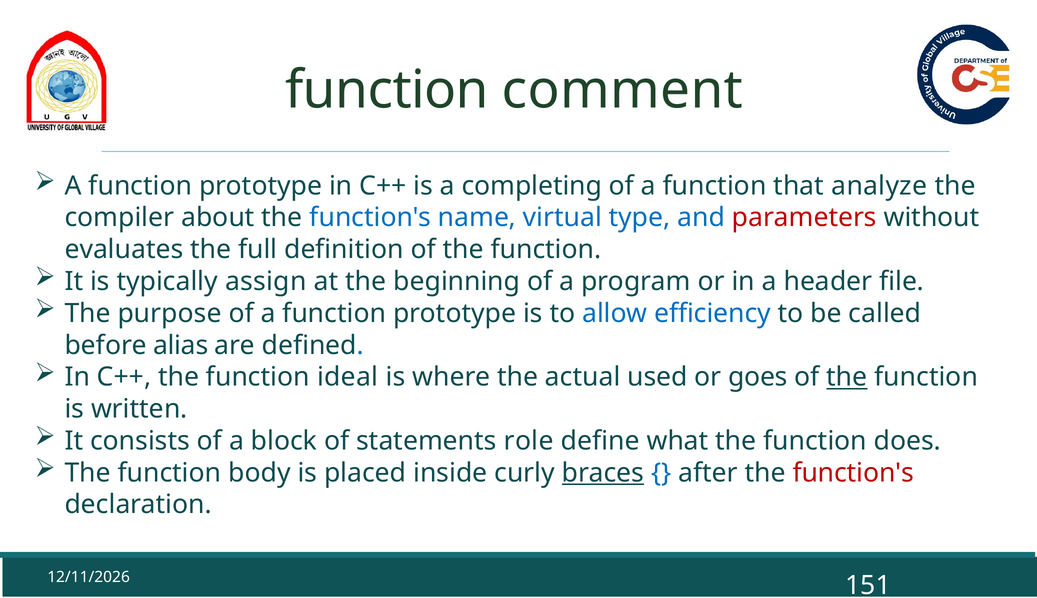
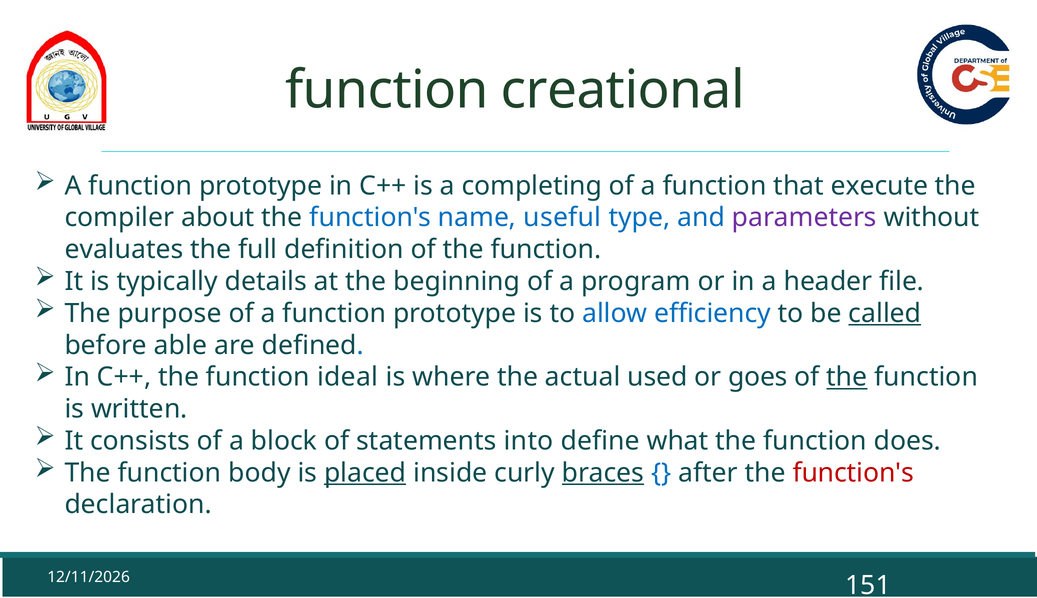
comment: comment -> creational (623, 90)
analyze: analyze -> execute (879, 186)
virtual: virtual -> useful (562, 218)
parameters colour: red -> purple (804, 218)
assign: assign -> details (266, 282)
called underline: none -> present (885, 314)
alias: alias -> able (180, 345)
role: role -> into (529, 441)
placed underline: none -> present (365, 473)
